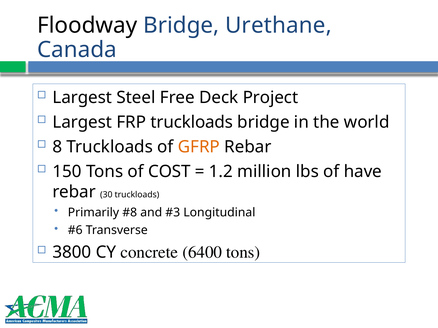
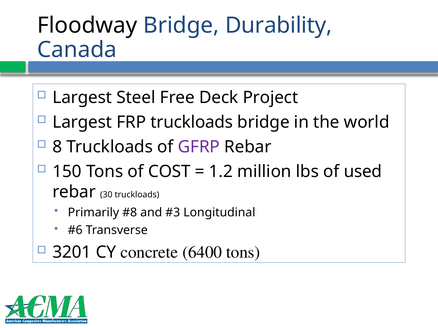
Urethane: Urethane -> Durability (279, 25)
GFRP colour: orange -> purple (199, 147)
have: have -> used (363, 172)
3800: 3800 -> 3201 (72, 253)
